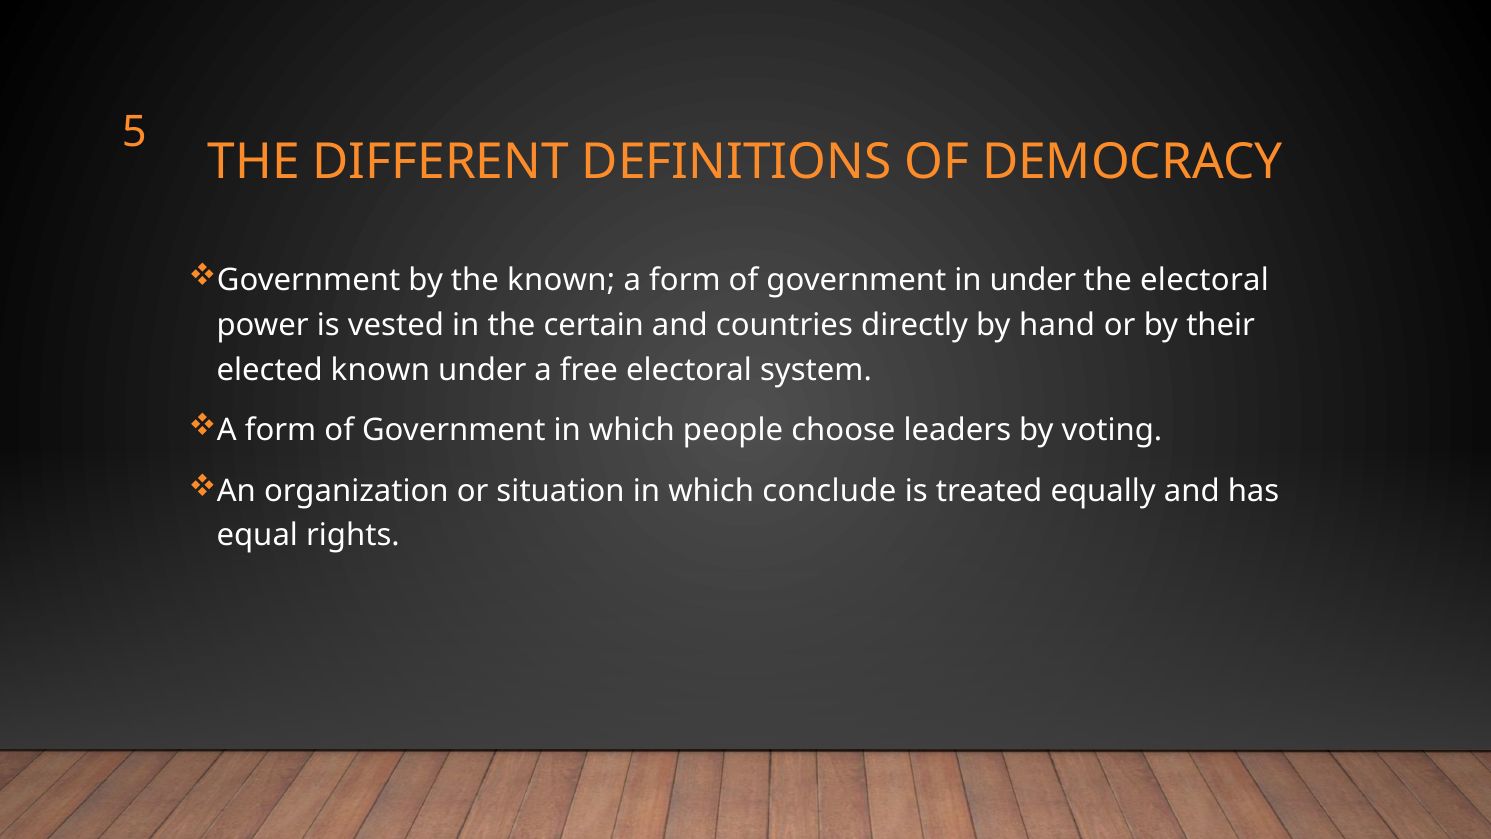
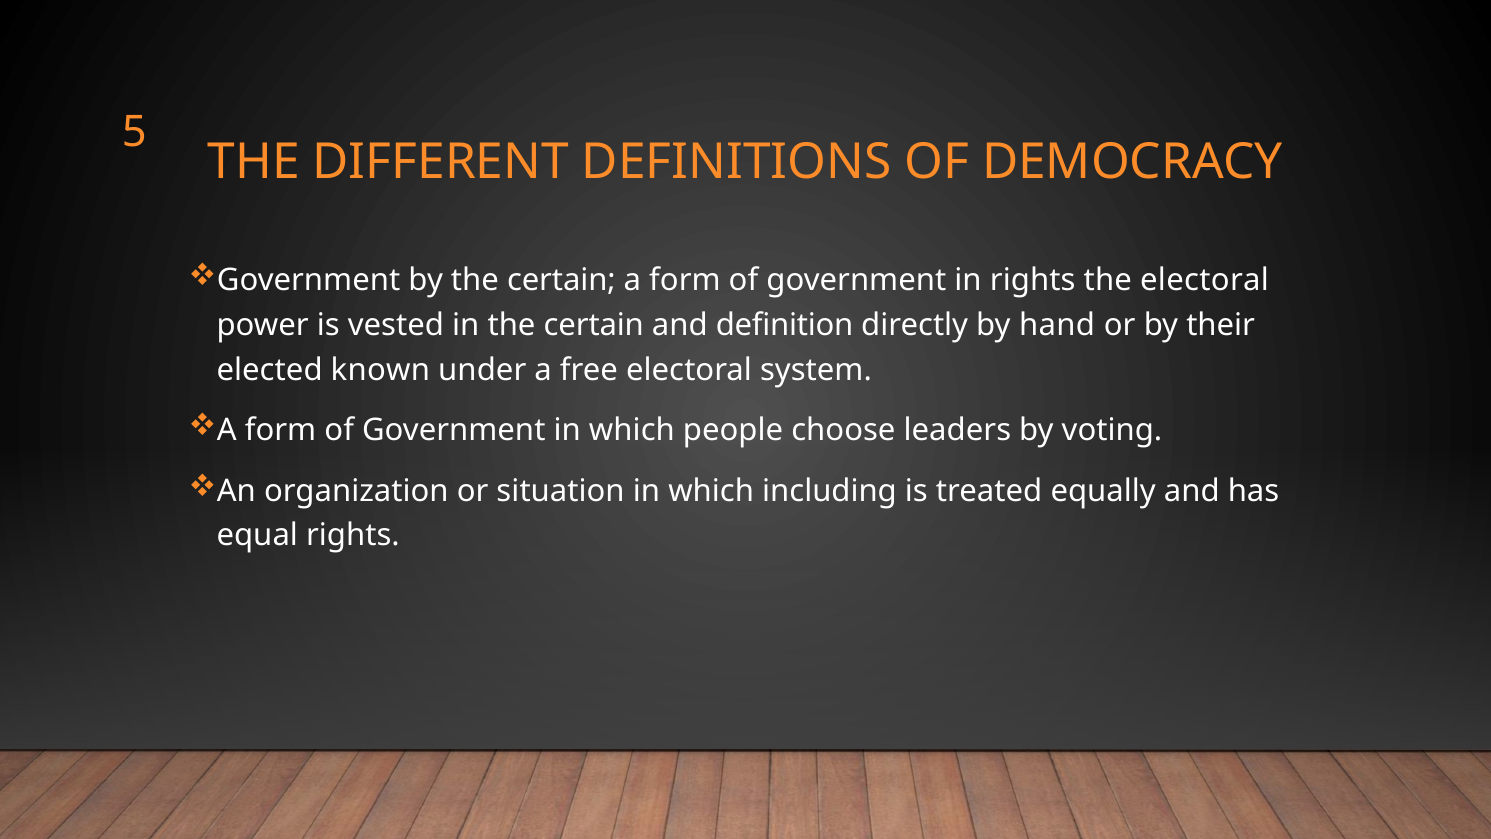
by the known: known -> certain (561, 280)
in under: under -> rights (1033, 280)
countries: countries -> definition (785, 325)
conclude: conclude -> including (830, 491)
